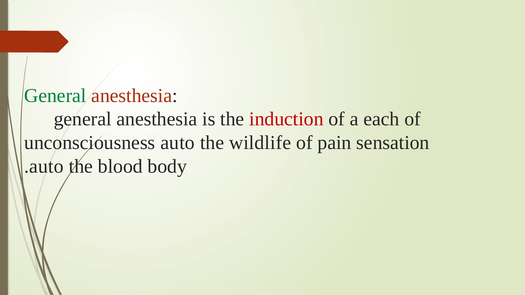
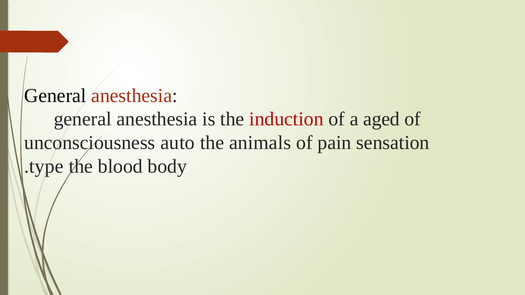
General colour: green -> black (55, 96)
each: each -> aged (382, 119)
wildlife: wildlife -> animals (260, 143)
auto: auto -> type (46, 167)
